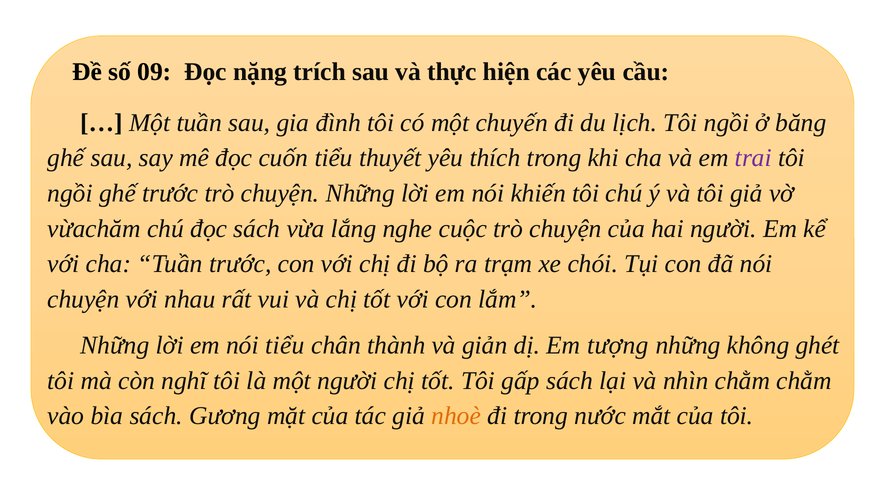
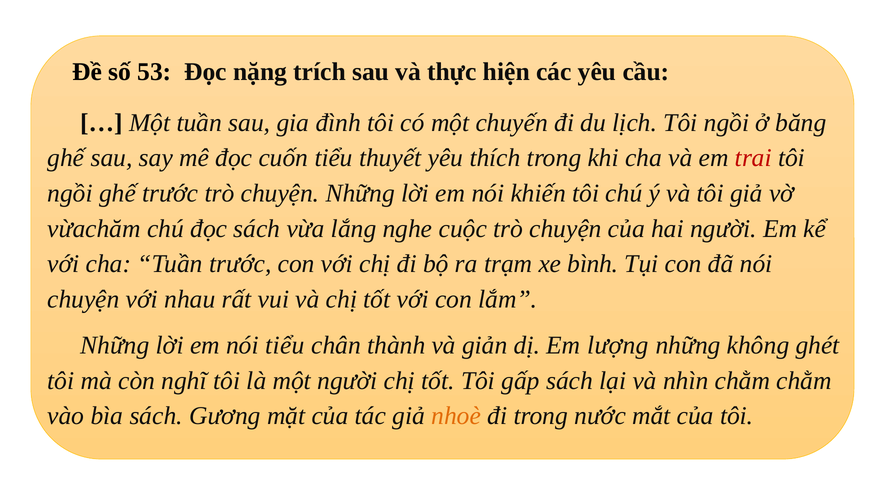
09: 09 -> 53 (154, 72)
trai colour: purple -> red (753, 158)
chói: chói -> bình (593, 264)
tượng: tượng -> lượng (618, 346)
